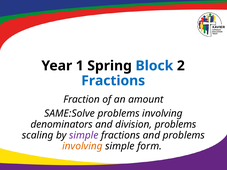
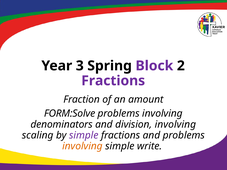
1: 1 -> 3 (80, 66)
Block colour: blue -> purple (154, 66)
Fractions colour: blue -> purple (113, 81)
SAME:Solve: SAME:Solve -> FORM:Solve (70, 114)
division problems: problems -> involving (175, 125)
form: form -> write (150, 146)
